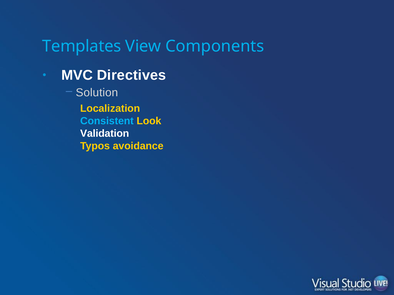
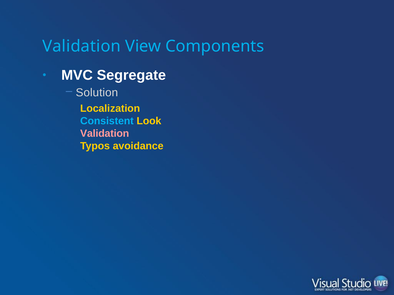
Templates: Templates -> Validation (82, 46)
Directives: Directives -> Segregate (131, 75)
Validation colour: white -> pink (105, 134)
